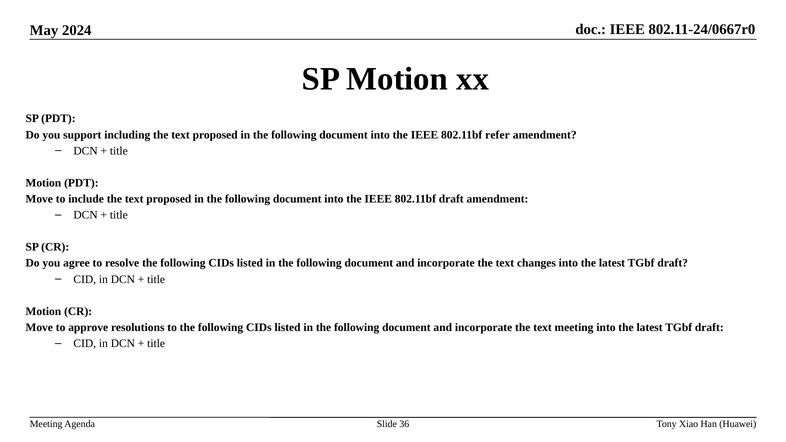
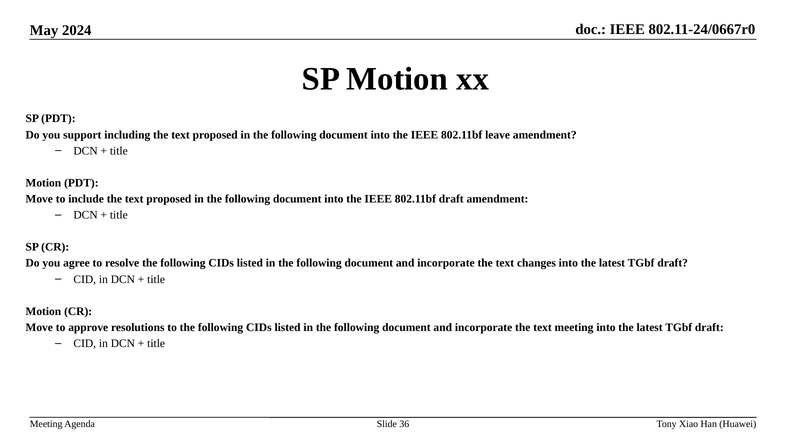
refer: refer -> leave (498, 135)
